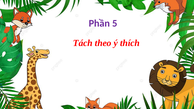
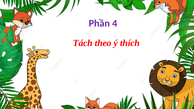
5: 5 -> 4 (115, 23)
